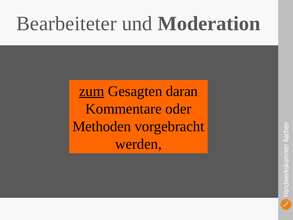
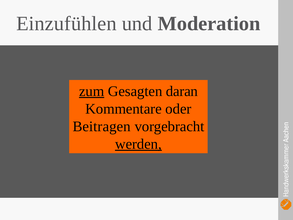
Bearbeiteter: Bearbeiteter -> Einzufühlen (66, 24)
Methoden: Methoden -> Beitragen (102, 126)
werden underline: none -> present (138, 144)
